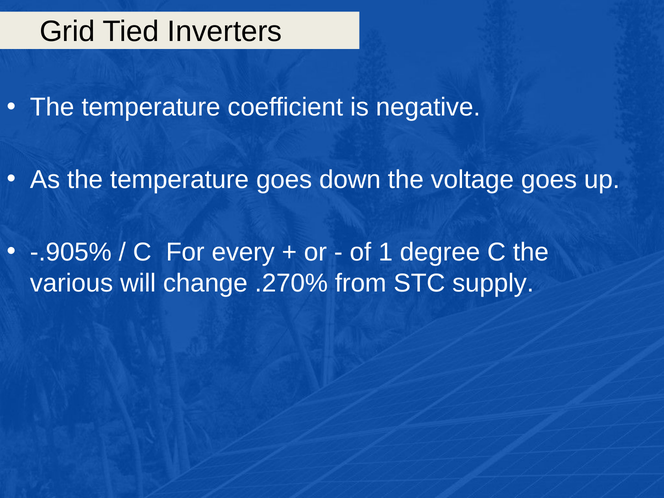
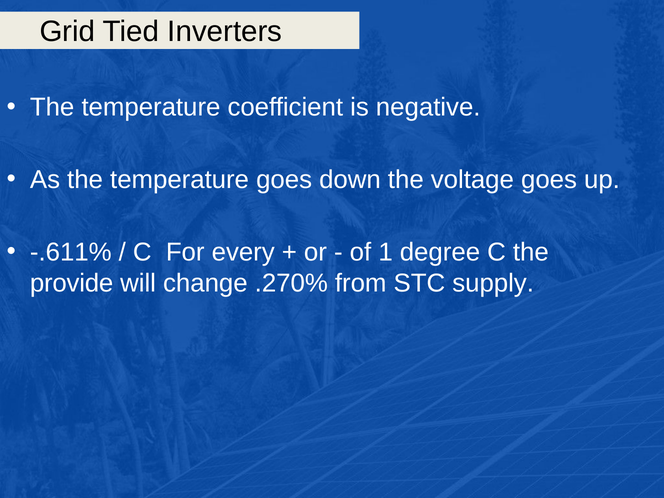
-.905%: -.905% -> -.611% (71, 252)
various: various -> provide (72, 283)
